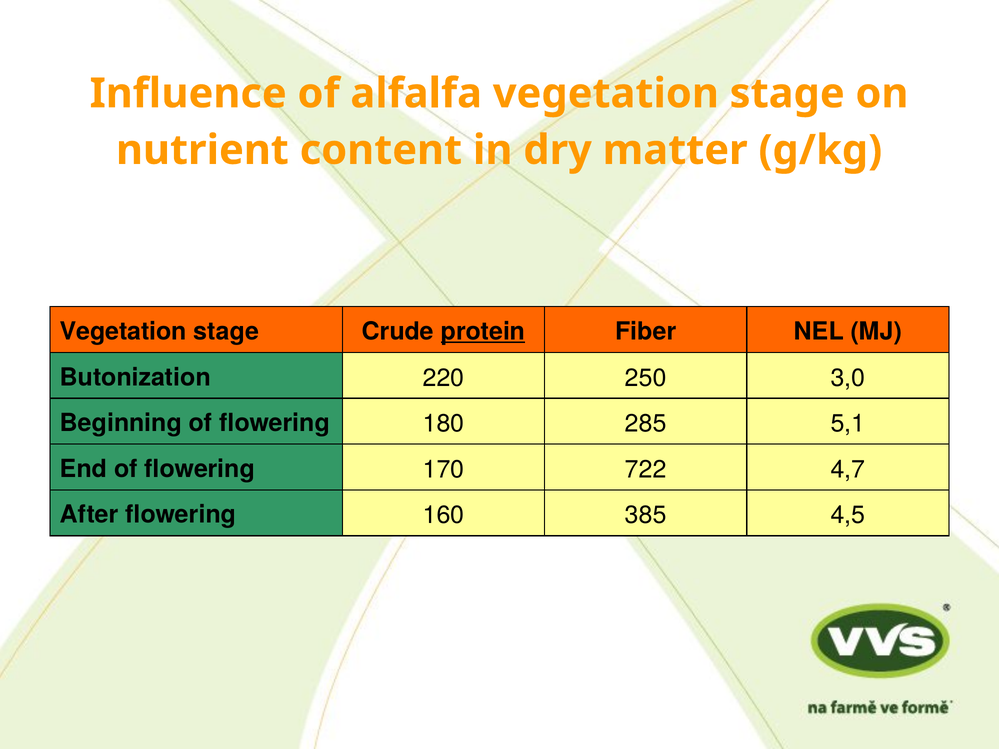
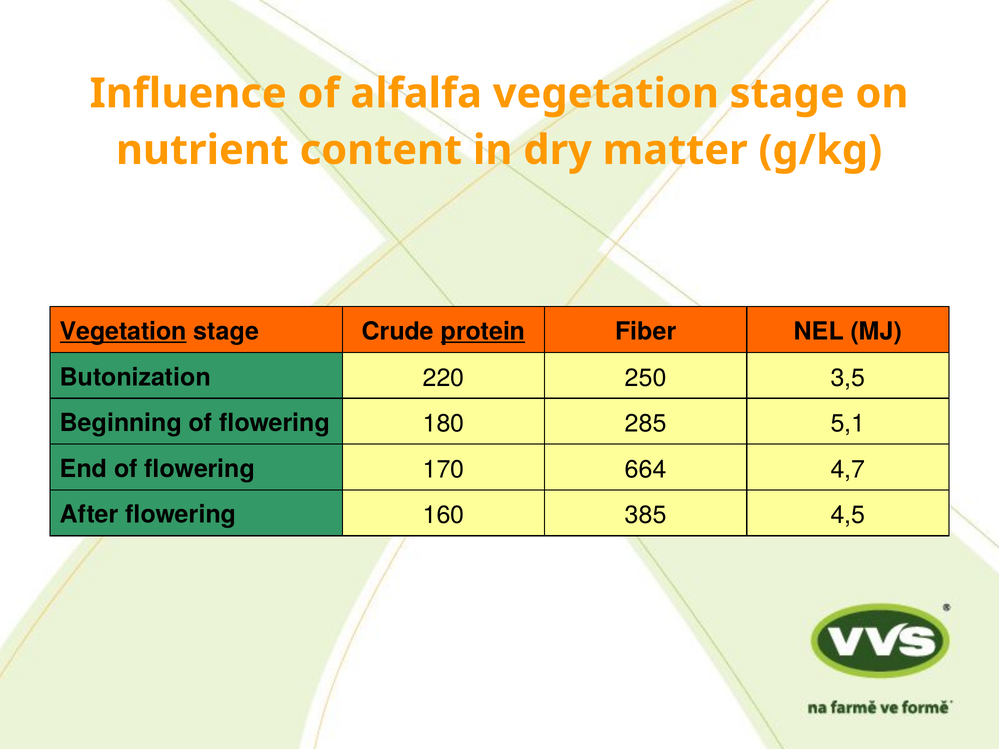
Vegetation underline: none -> present (123, 332)
3,0: 3,0 -> 3,5 (848, 378)
722: 722 -> 664 (646, 470)
